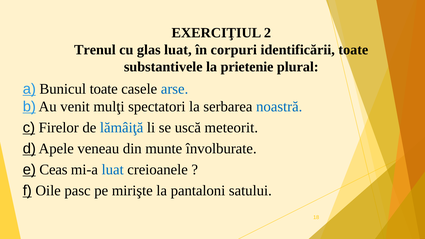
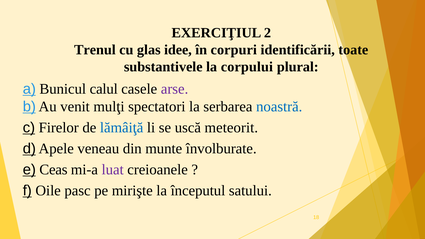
glas luat: luat -> idee (178, 50)
prietenie: prietenie -> corpului (247, 67)
Bunicul toate: toate -> calul (104, 89)
arse colour: blue -> purple (175, 89)
luat colour: blue -> purple (113, 170)
pantaloni: pantaloni -> începutul (198, 191)
